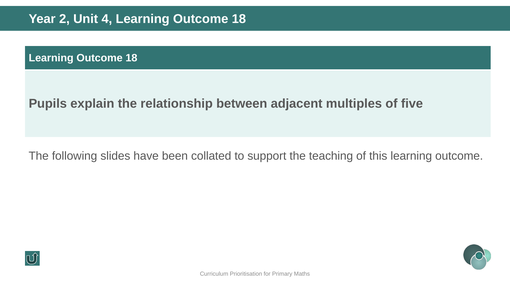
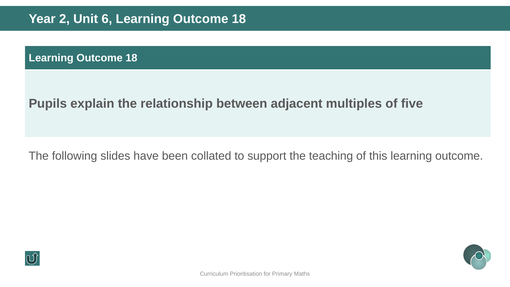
4: 4 -> 6 (107, 19)
